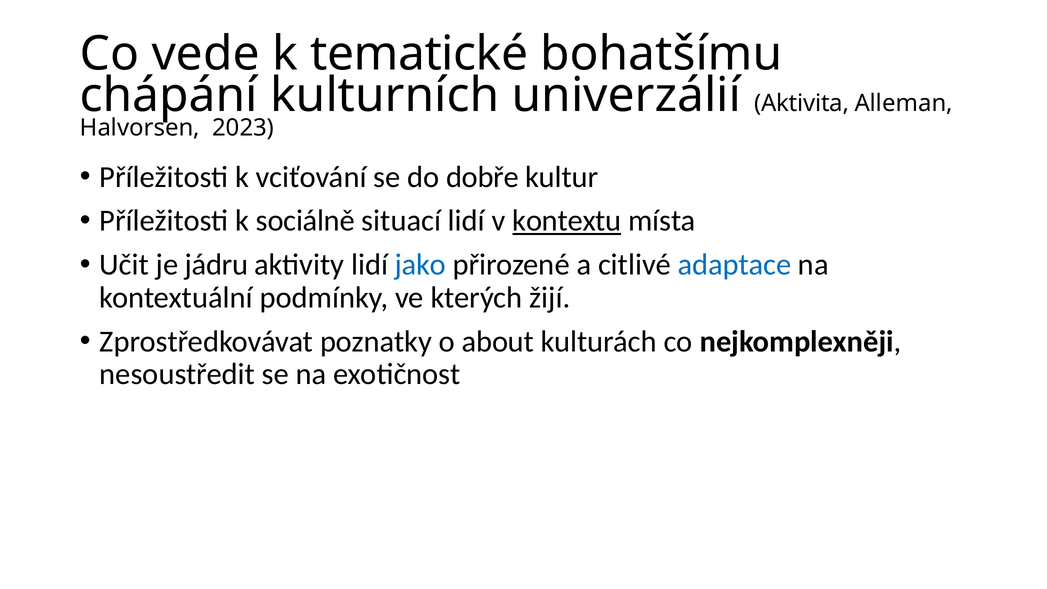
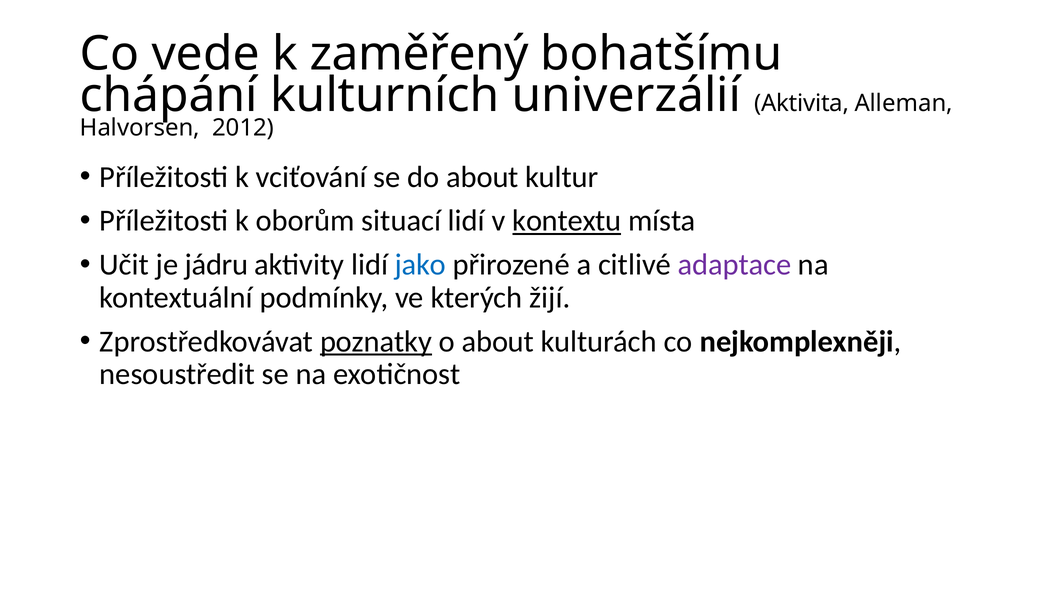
tematické: tematické -> zaměřený (419, 54)
2023: 2023 -> 2012 (243, 128)
do dobře: dobře -> about (482, 177)
sociálně: sociálně -> oborům (305, 221)
adaptace colour: blue -> purple (734, 265)
poznatky underline: none -> present (376, 341)
